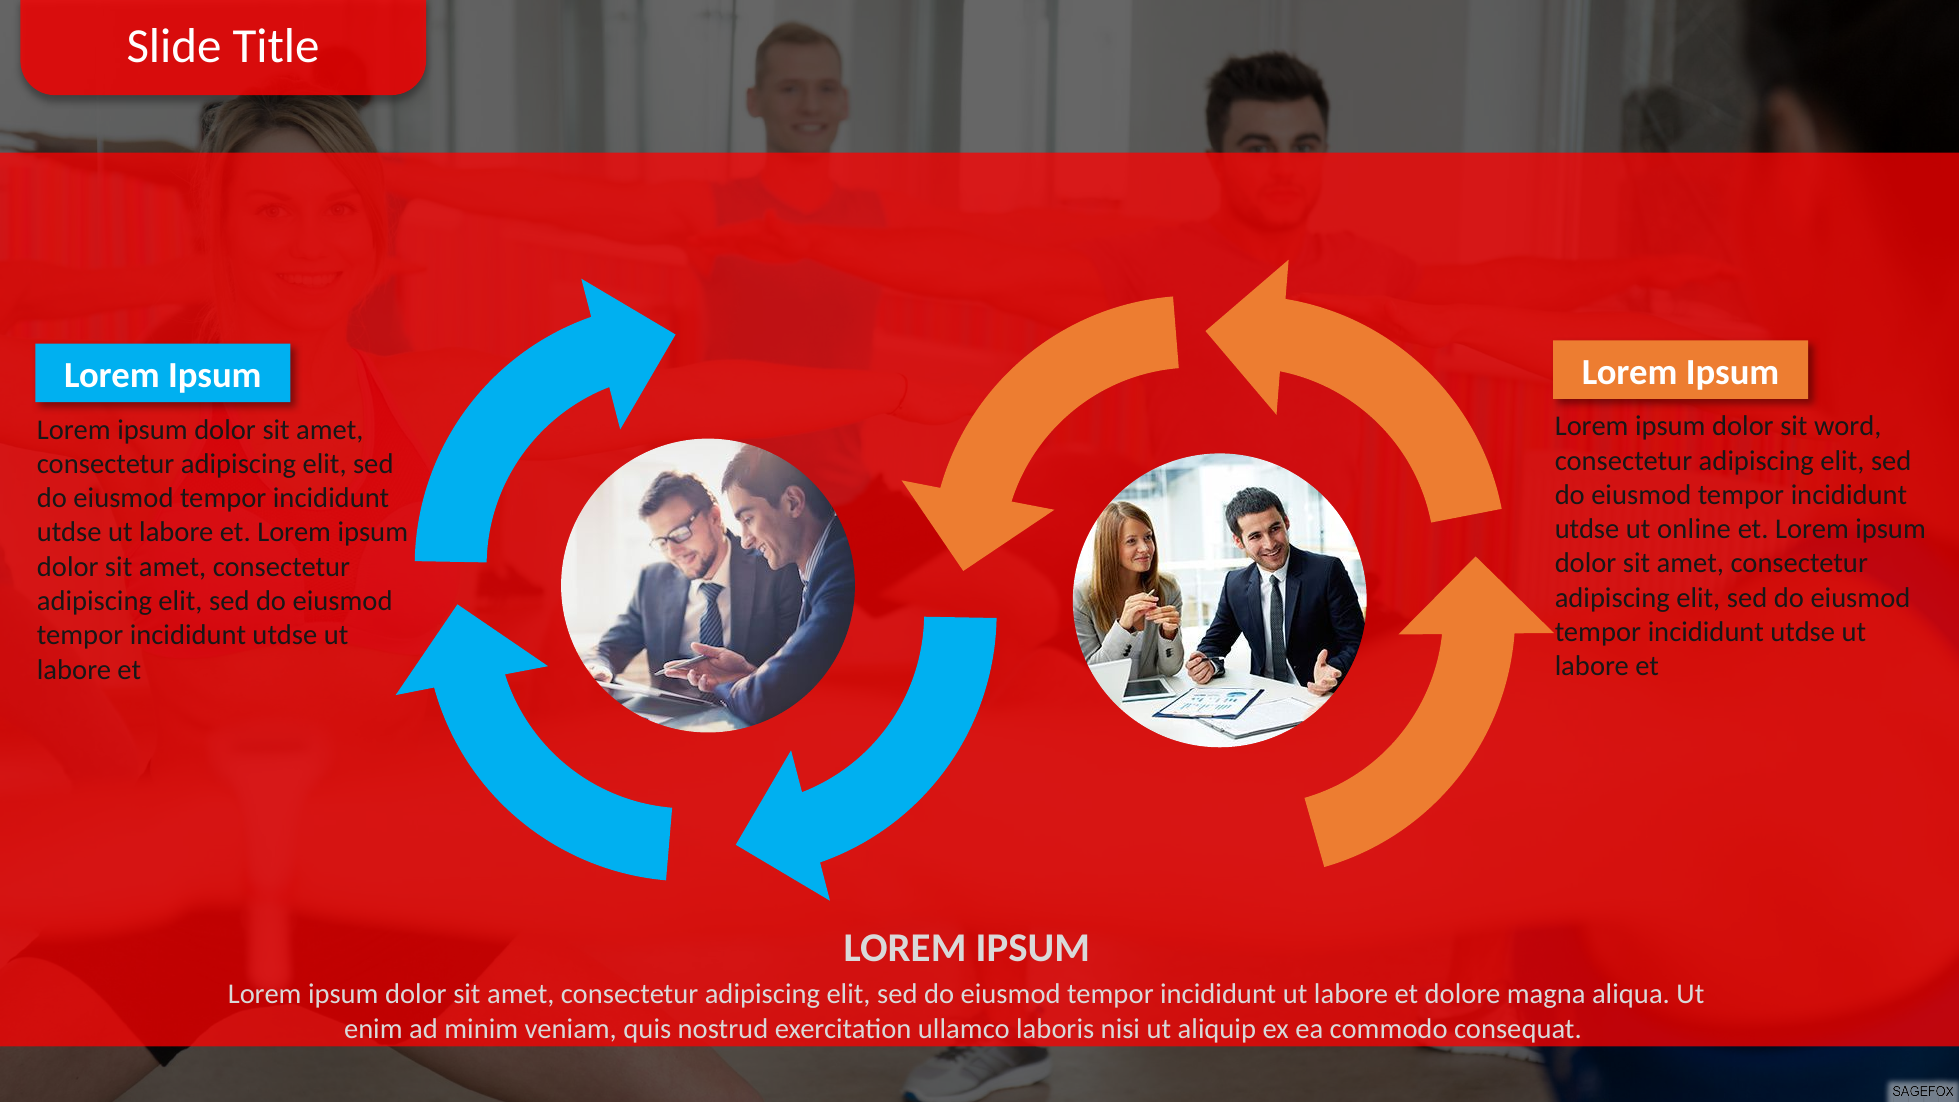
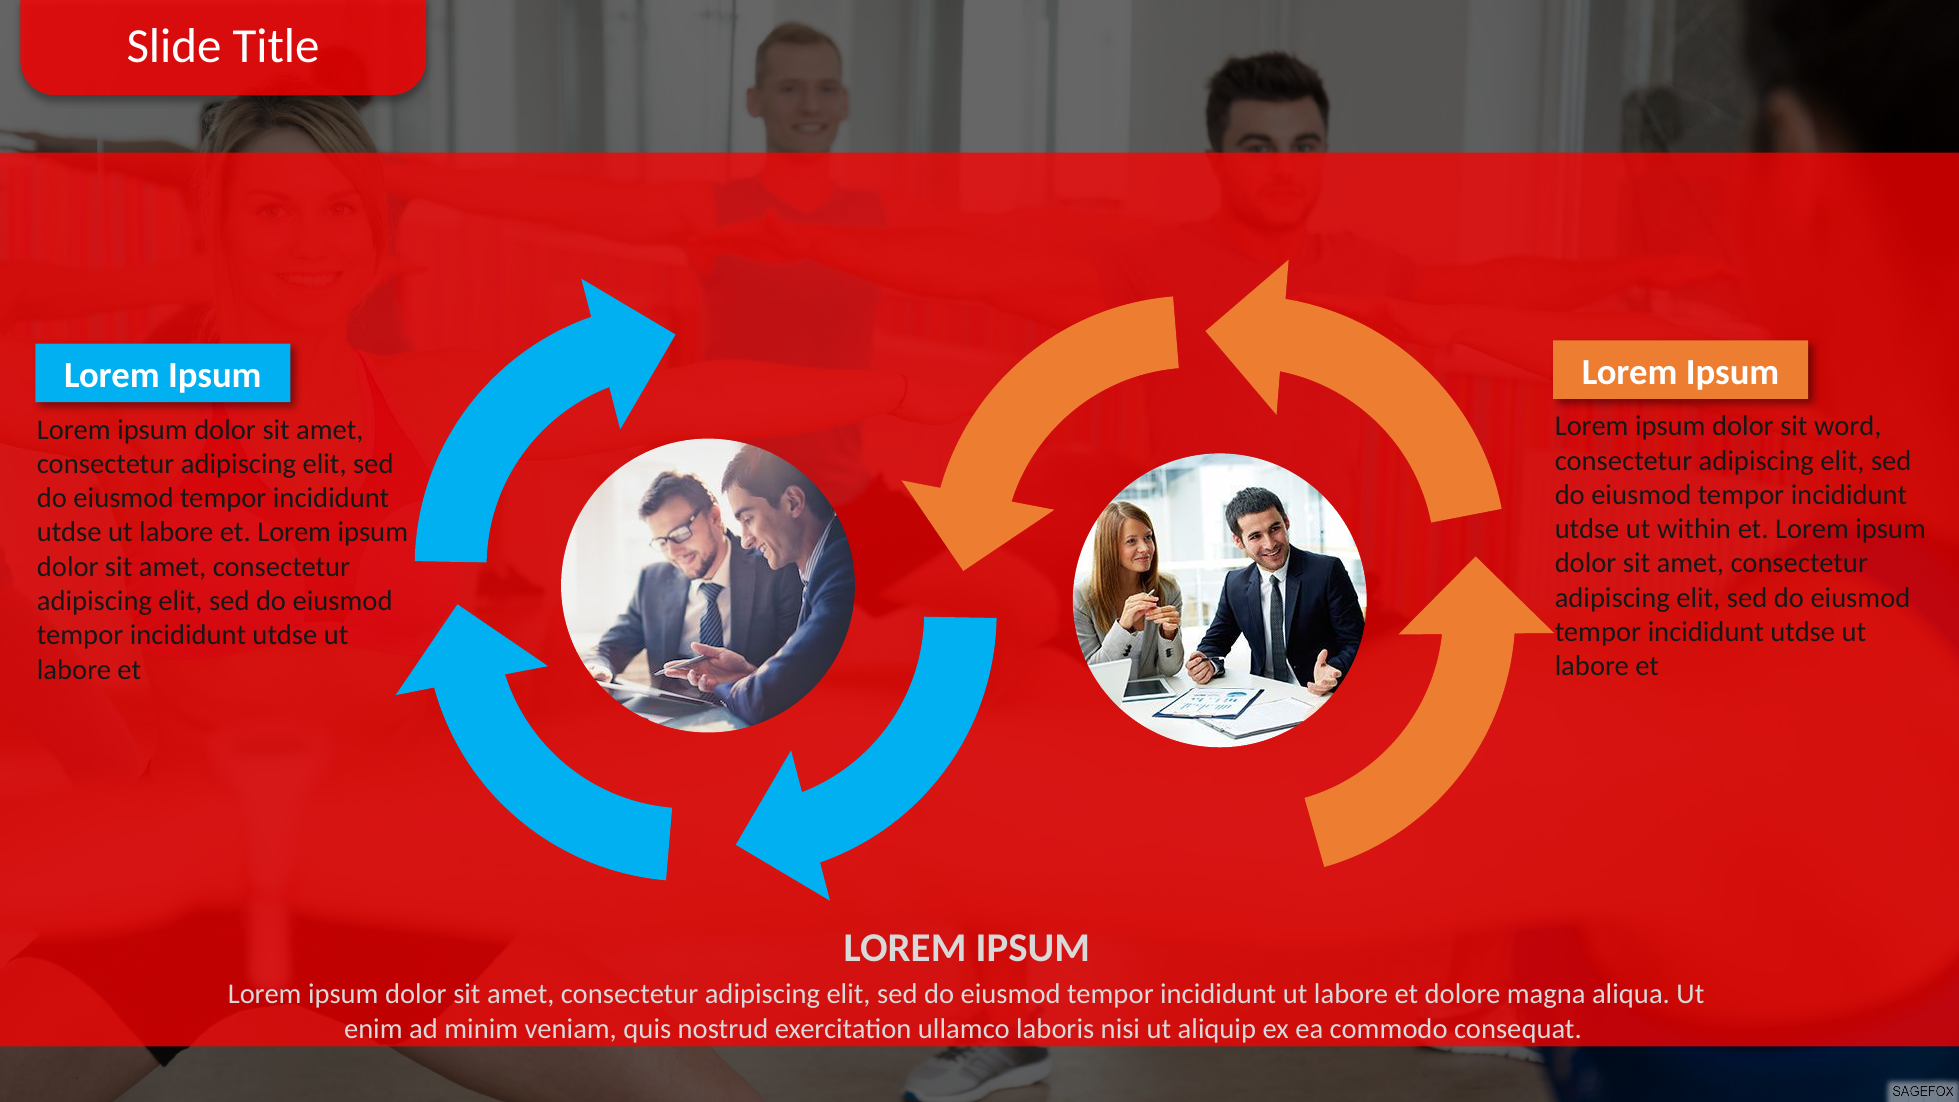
online: online -> within (1694, 529)
